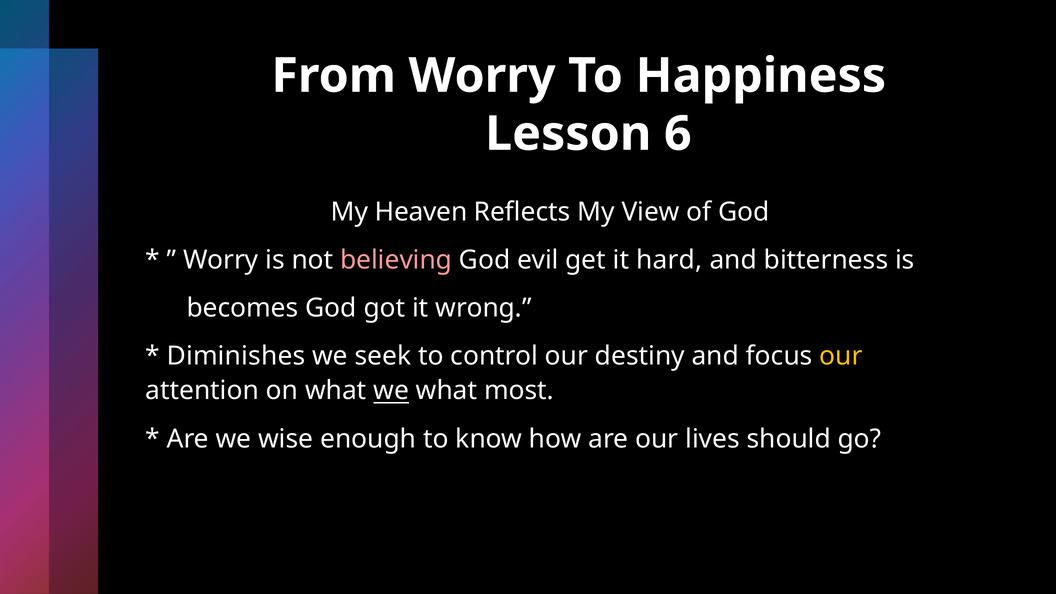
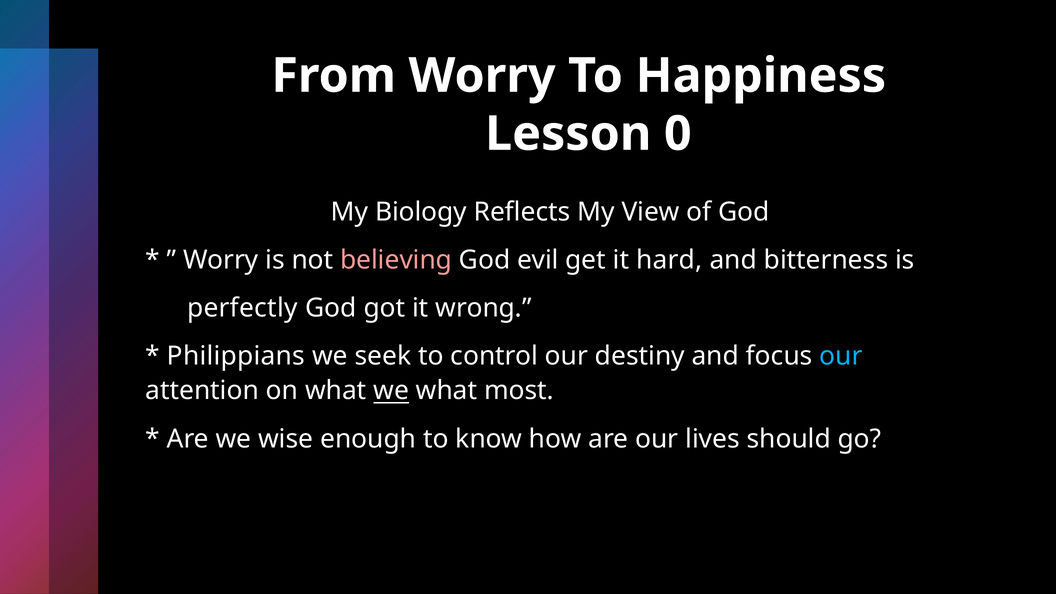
6: 6 -> 0 (678, 134)
Heaven: Heaven -> Biology (421, 212)
becomes: becomes -> perfectly (242, 308)
Diminishes: Diminishes -> Philippians (236, 356)
our colour: yellow -> light blue (841, 356)
